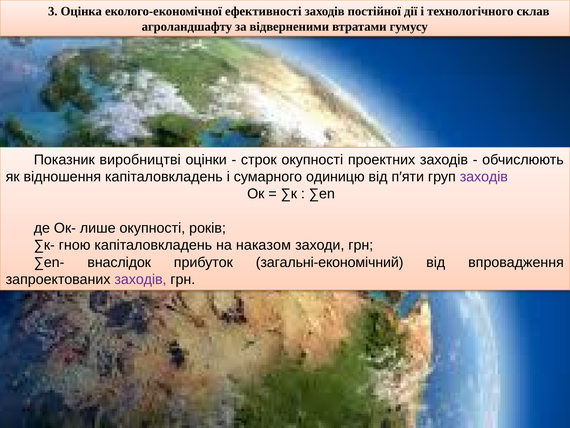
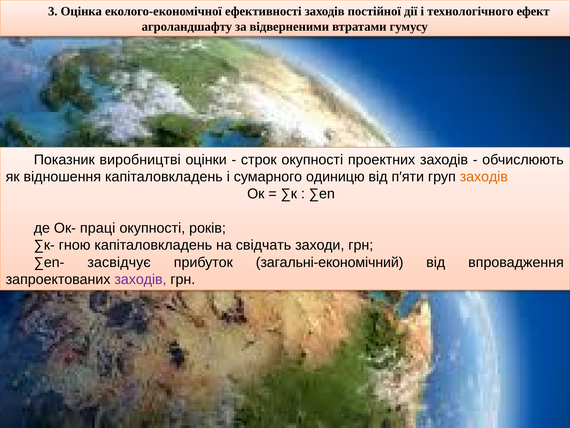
склав: склав -> ефект (533, 11)
заходів colour: purple -> orange (484, 177)
лише: лише -> праці (98, 228)
наказом: наказом -> свідчать (264, 245)
внаслідок: внаслідок -> засвідчує (119, 262)
